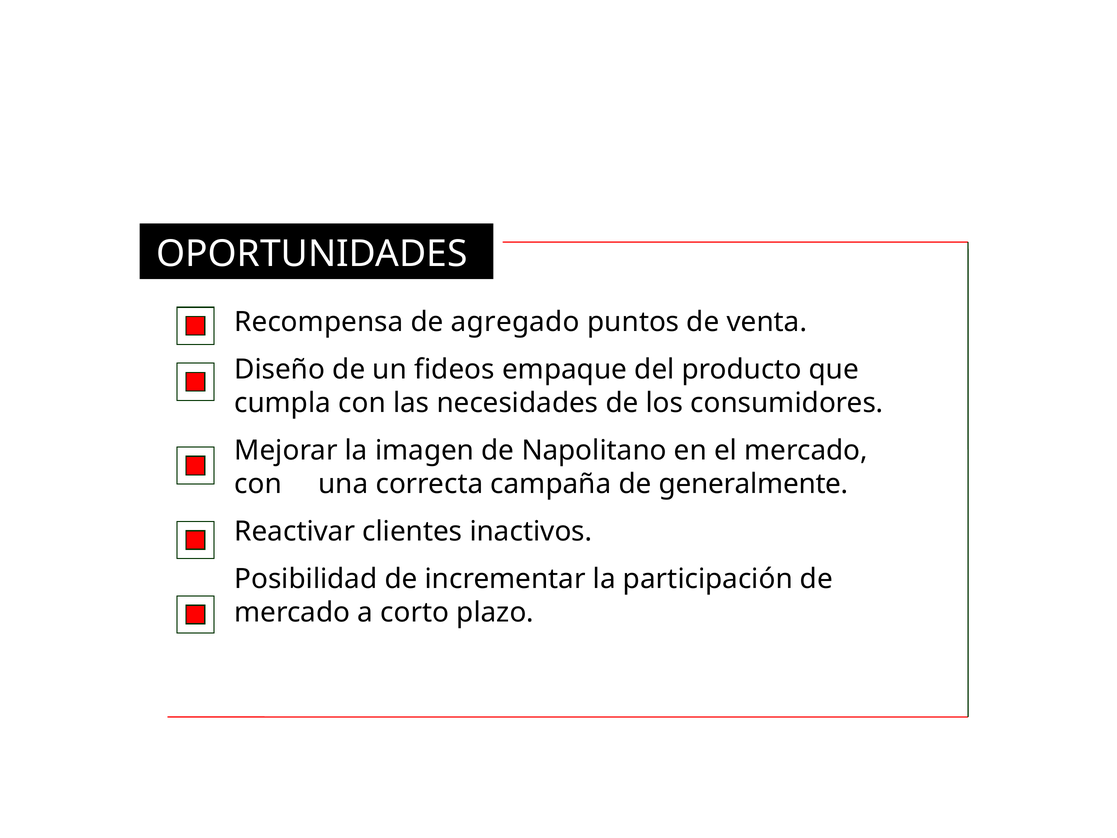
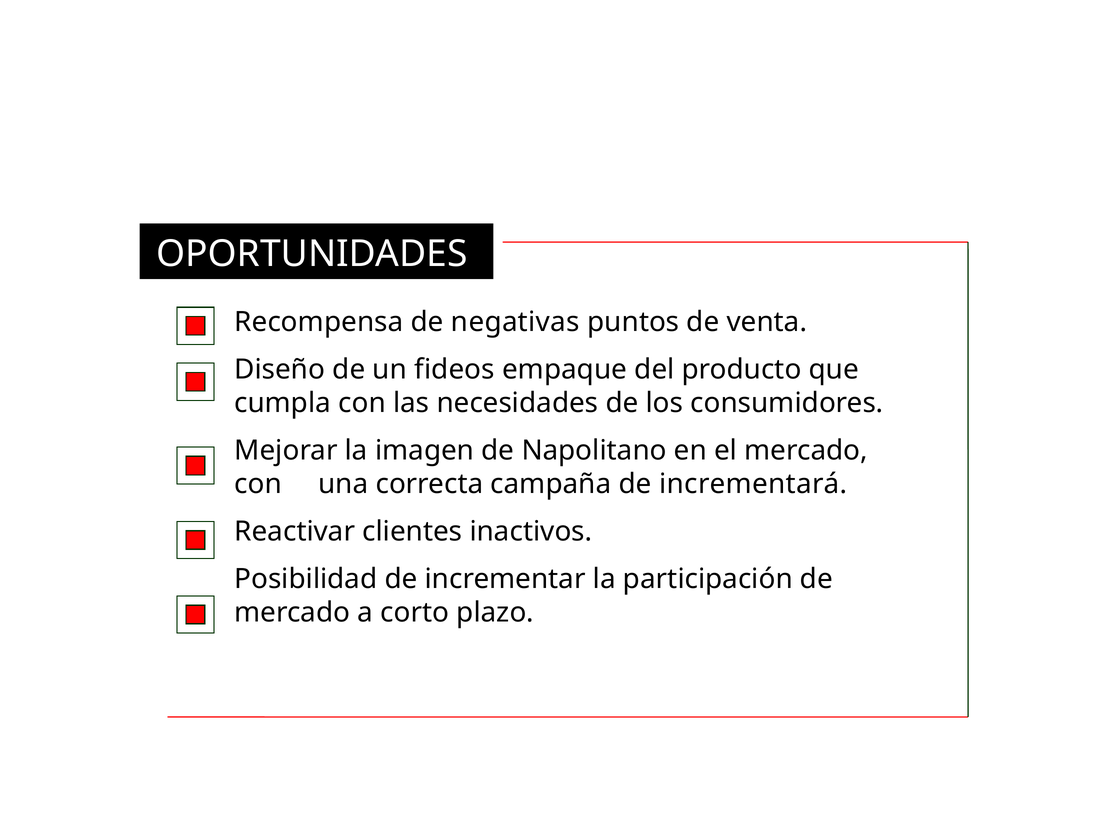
agregado: agregado -> negativas (515, 322)
generalmente: generalmente -> incrementará (753, 484)
